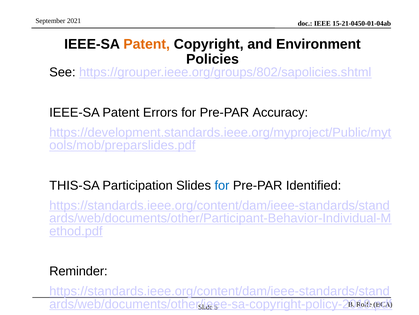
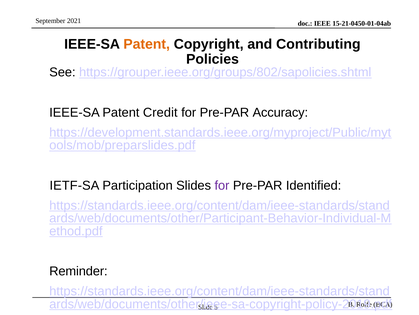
Environment: Environment -> Contributing (318, 44)
Errors: Errors -> Credit (160, 112)
THIS-SA: THIS-SA -> IETF-SA (74, 185)
for colour: blue -> purple (222, 185)
